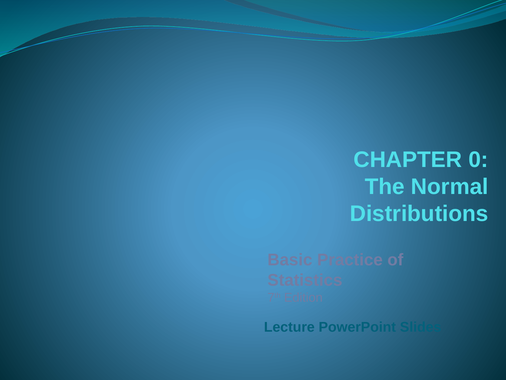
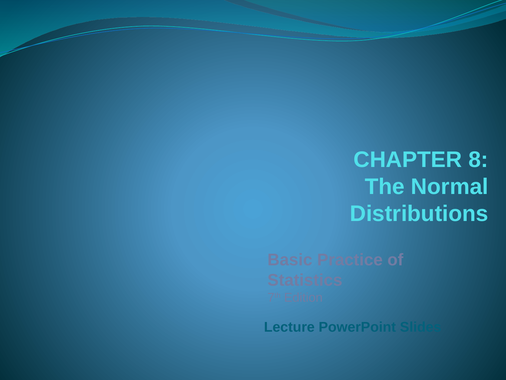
0: 0 -> 8 (478, 160)
